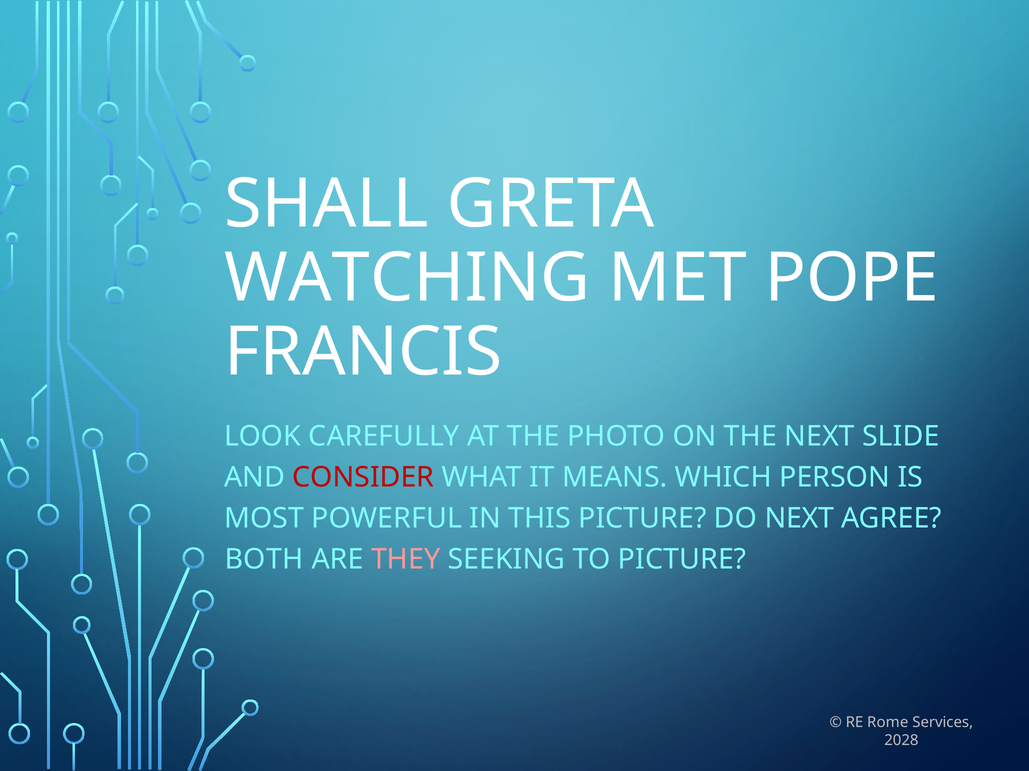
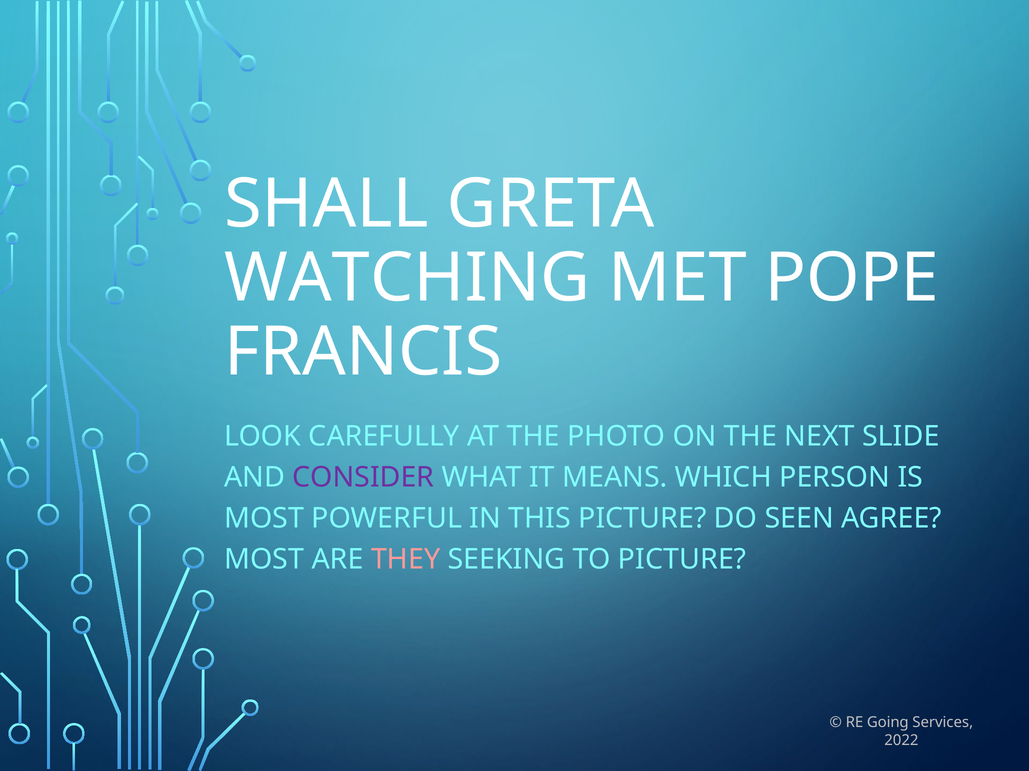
CONSIDER colour: red -> purple (363, 478)
DO NEXT: NEXT -> SEEN (799, 519)
BOTH: BOTH -> MOST (264, 560)
Rome: Rome -> Going (888, 723)
2028: 2028 -> 2022 (901, 741)
